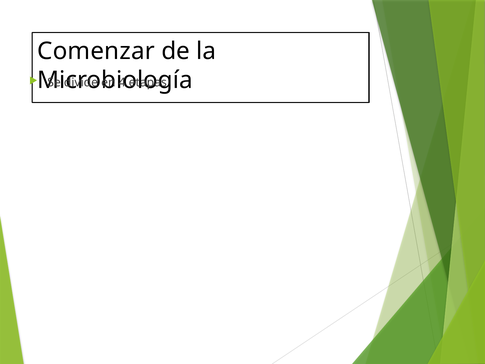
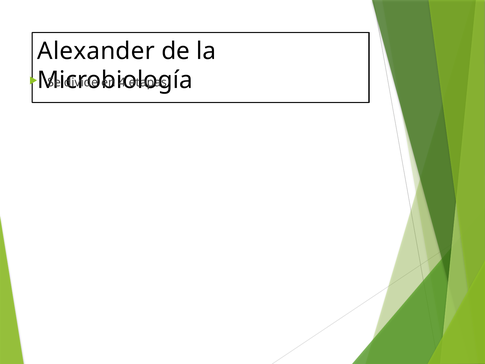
Comenzar: Comenzar -> Alexander (96, 51)
